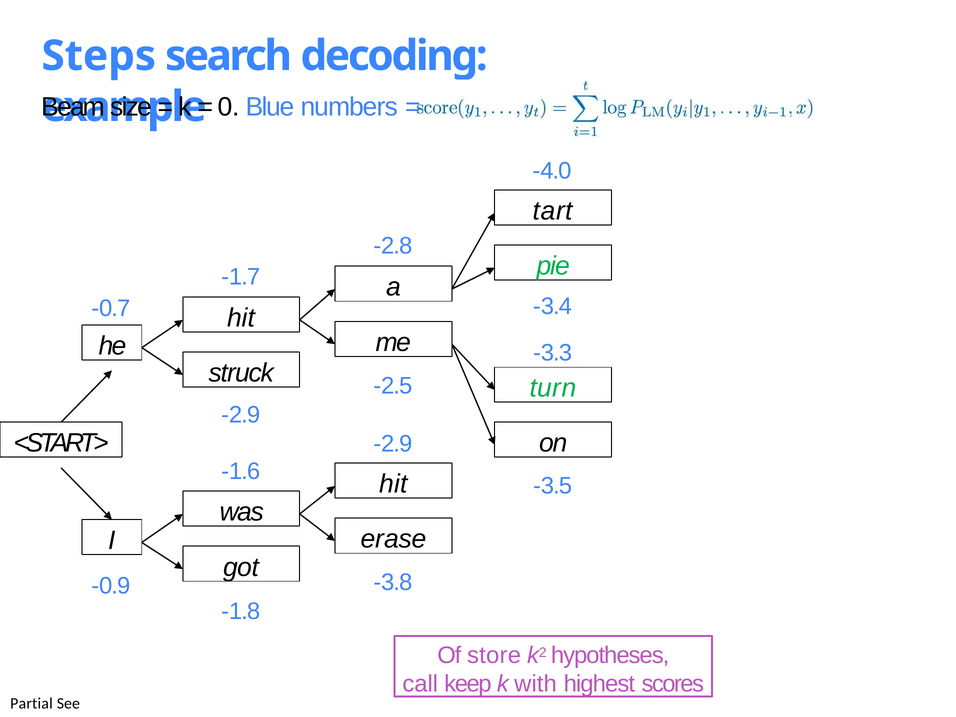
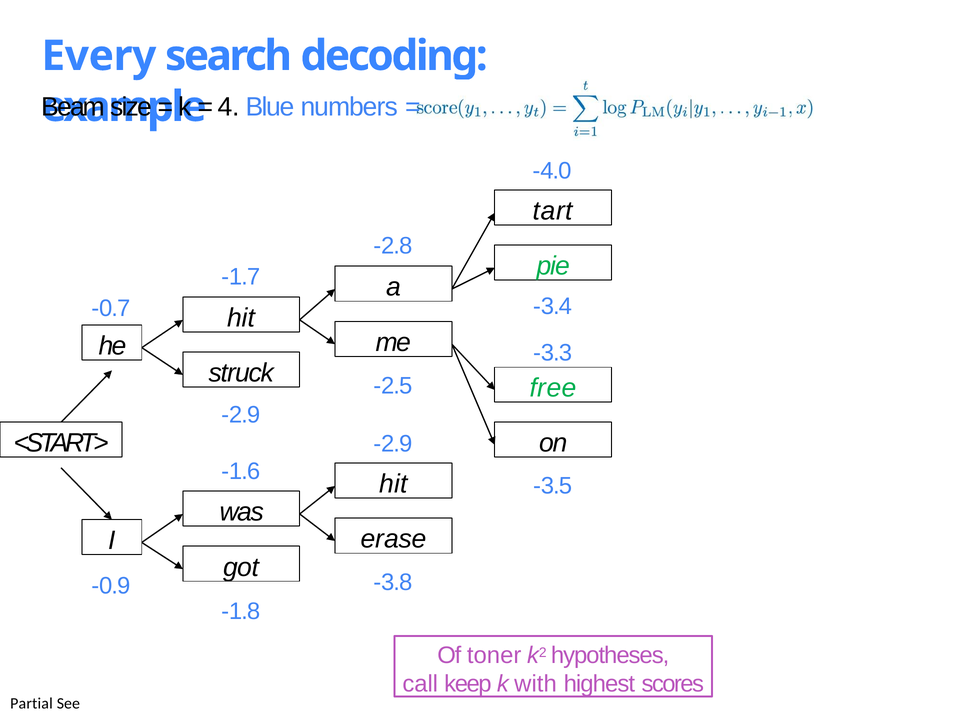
Steps: Steps -> Every (99, 56)
0: 0 -> 4 (229, 107)
turn: turn -> free (553, 388)
store: store -> toner (494, 655)
